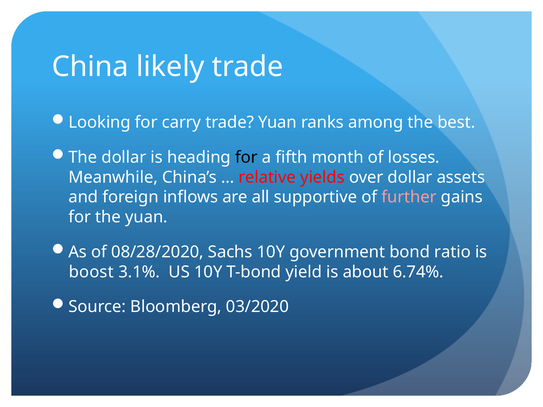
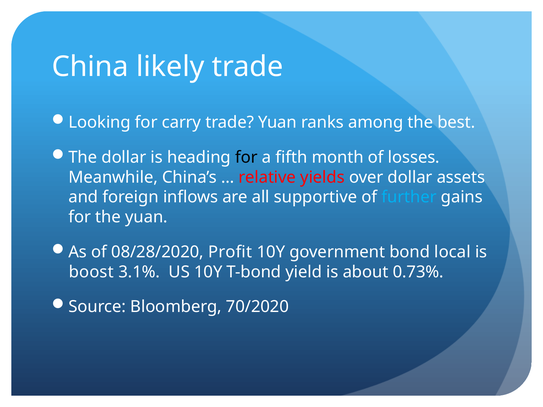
further colour: pink -> light blue (409, 197)
Sachs: Sachs -> Profit (230, 252)
ratio: ratio -> local (452, 252)
6.74%: 6.74% -> 0.73% (418, 272)
03/2020: 03/2020 -> 70/2020 (257, 307)
